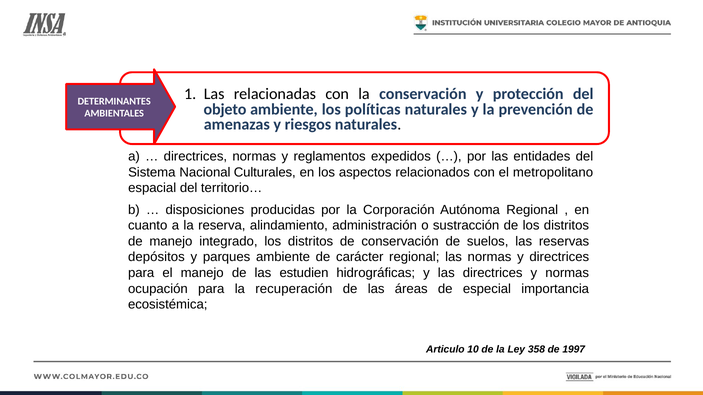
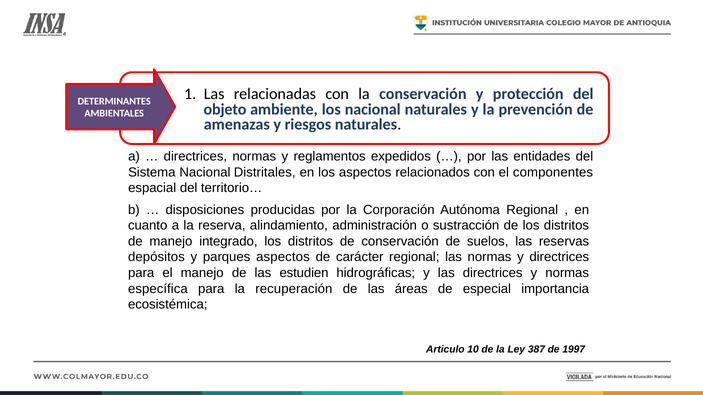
los políticas: políticas -> nacional (373, 109)
Culturales: Culturales -> Distritales (265, 172)
metropolitano: metropolitano -> componentes (553, 172)
parques ambiente: ambiente -> aspectos (283, 257)
ocupación: ocupación -> específica (158, 289)
358: 358 -> 387 (536, 350)
